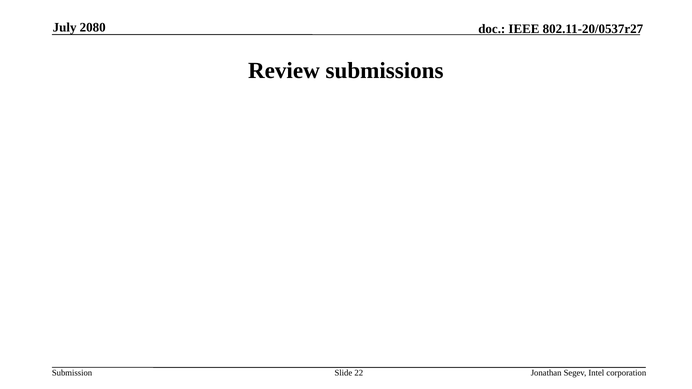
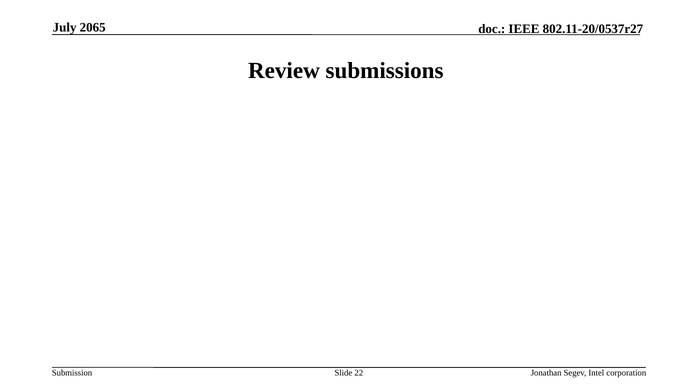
2080: 2080 -> 2065 (93, 28)
